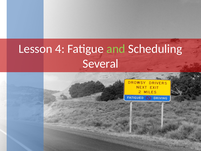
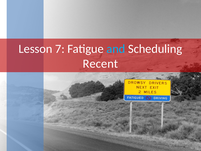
4: 4 -> 7 (60, 49)
and colour: light green -> light blue (116, 49)
Several: Several -> Recent (100, 64)
